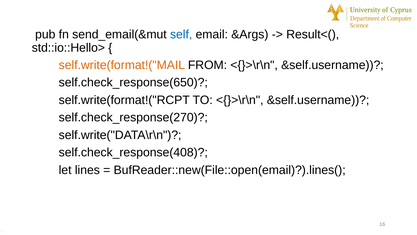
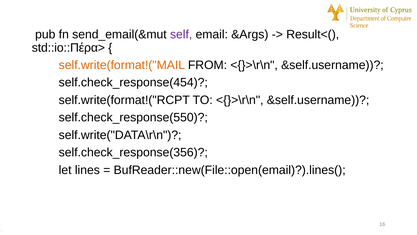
self colour: blue -> purple (181, 34)
std::io::Hello>: std::io::Hello> -> std::io::Πέρα> (68, 48)
self.check_response(650: self.check_response(650 -> self.check_response(454 (133, 82)
self.check_response(270: self.check_response(270 -> self.check_response(550 (133, 117)
self.check_response(408: self.check_response(408 -> self.check_response(356 (133, 152)
